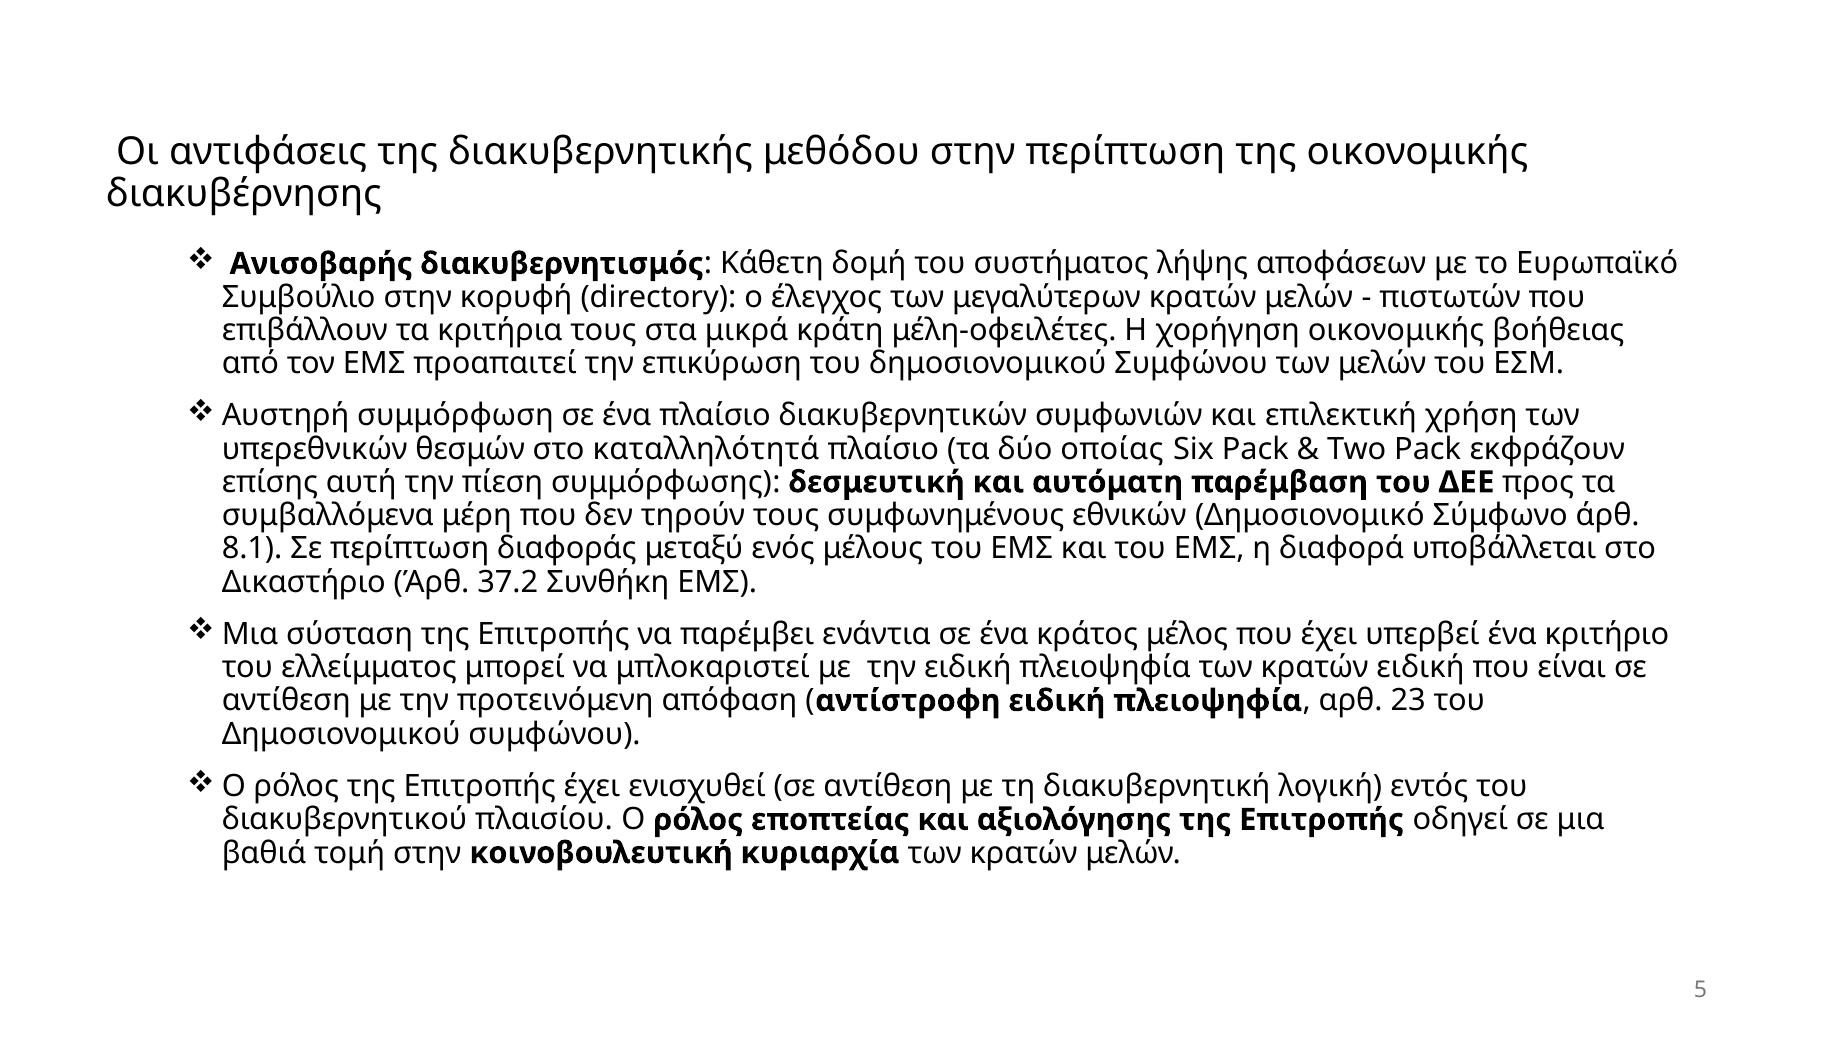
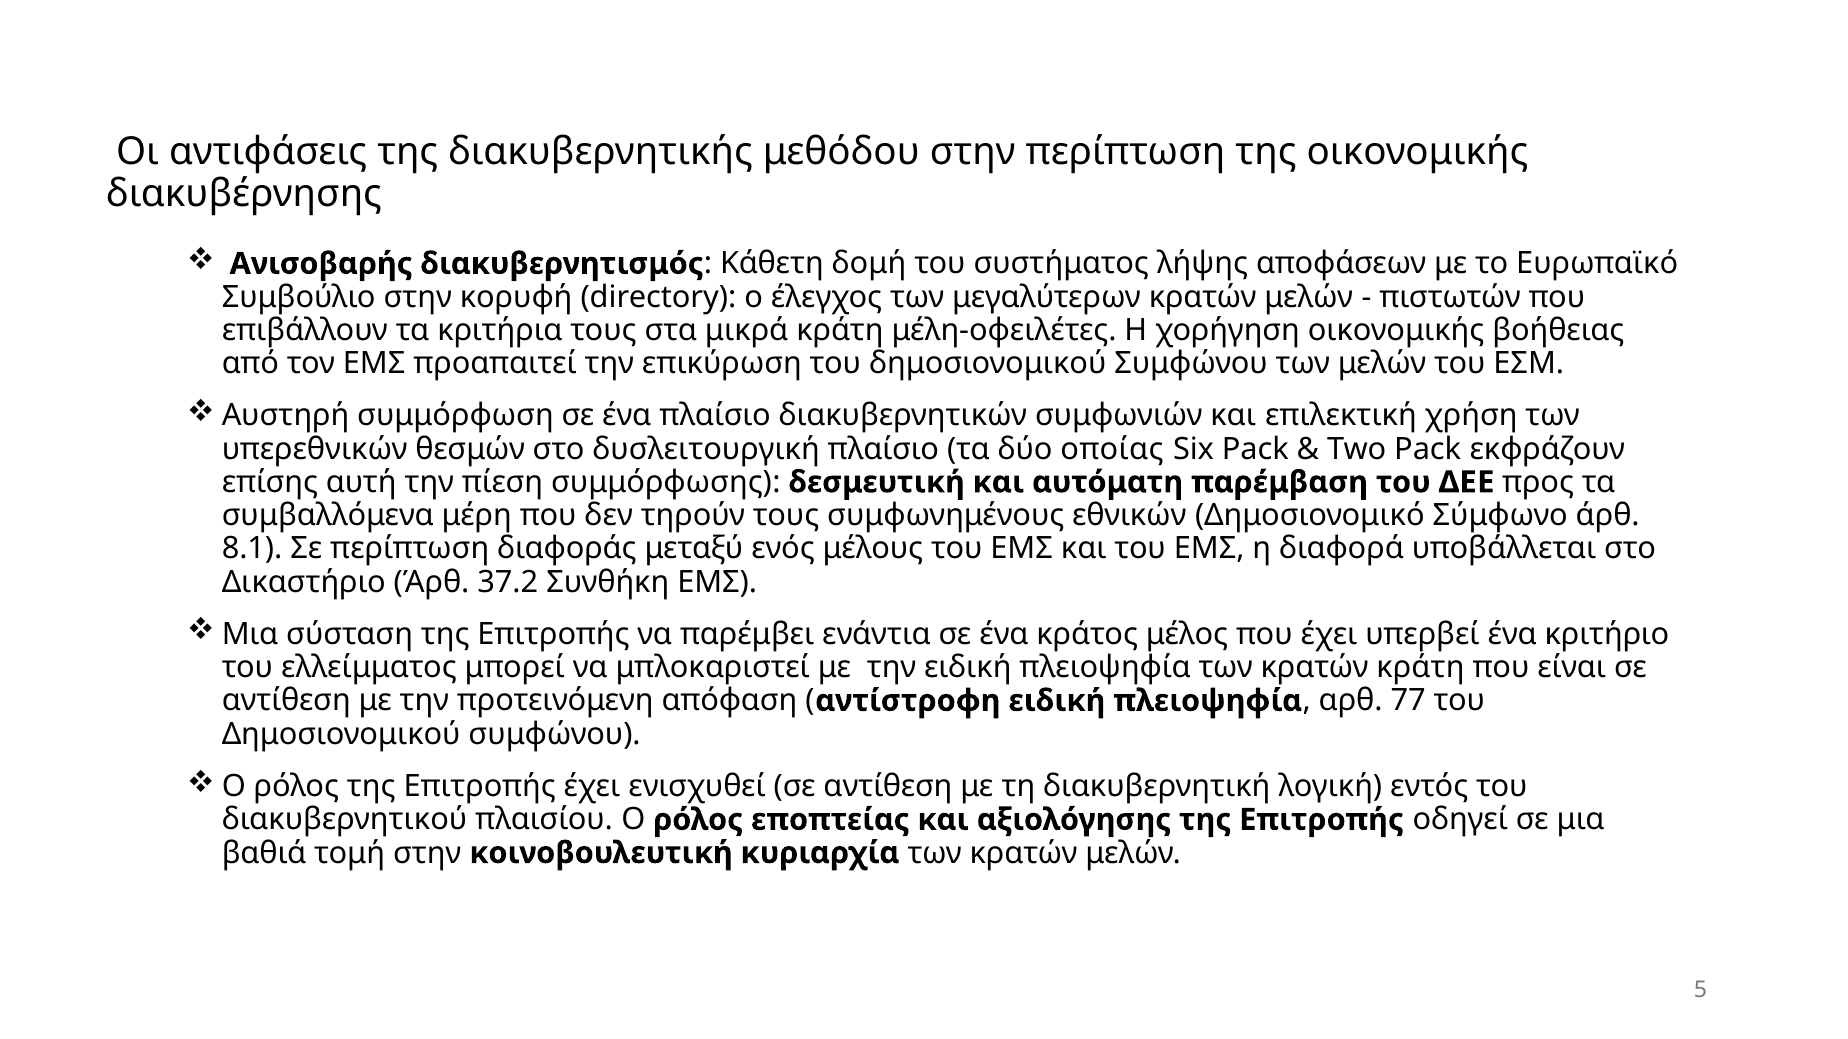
καταλληλότητά: καταλληλότητά -> δυσλειτουργική (706, 449)
κρατών ειδική: ειδική -> κράτη (1420, 668)
23: 23 -> 77 (1408, 701)
